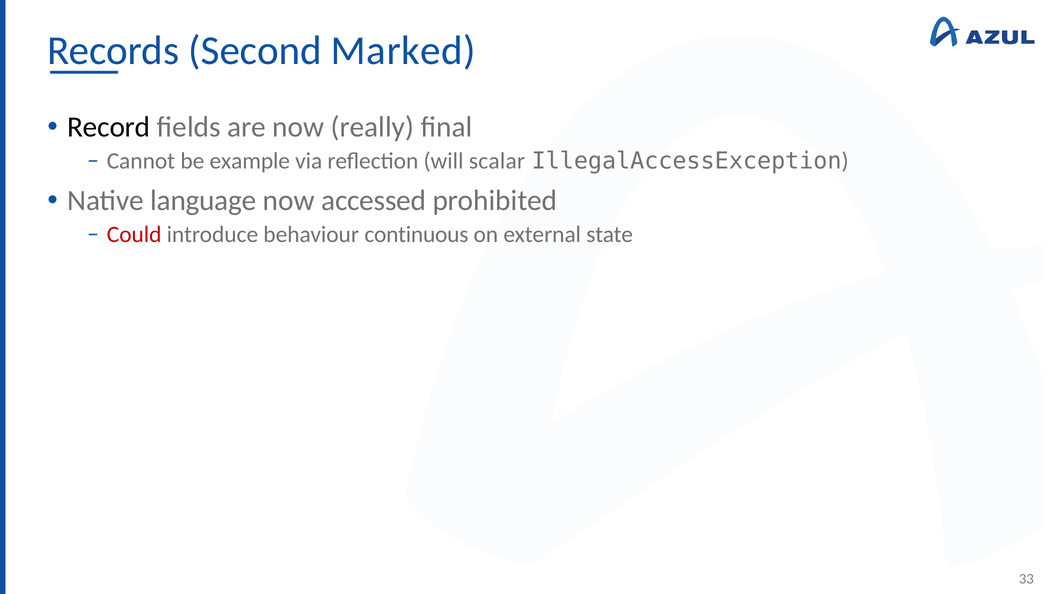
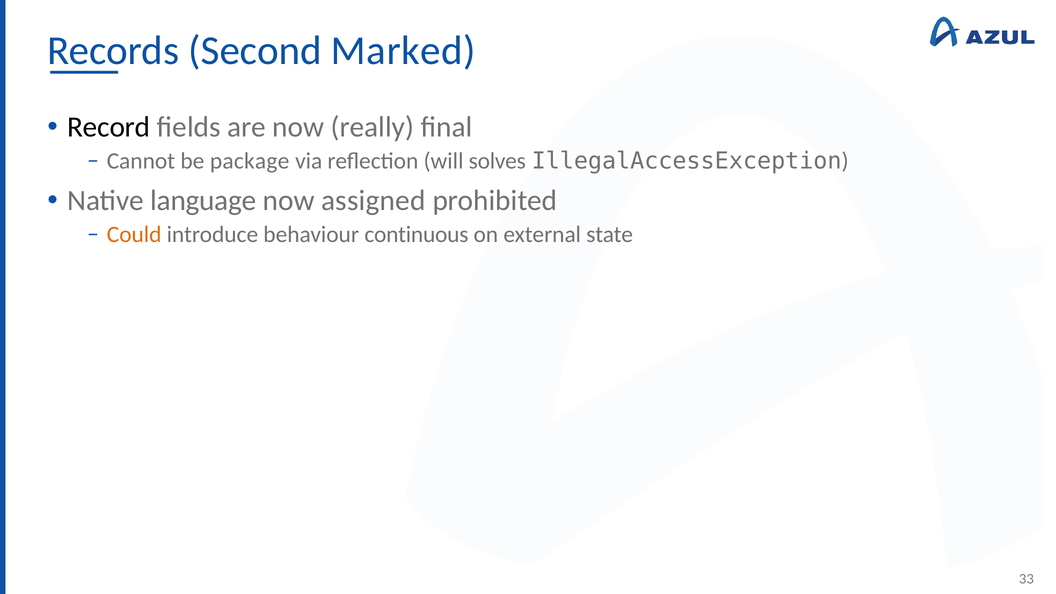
example: example -> package (250, 161)
scalar: scalar -> solves (497, 161)
accessed: accessed -> assigned (373, 201)
Could colour: red -> orange (134, 235)
